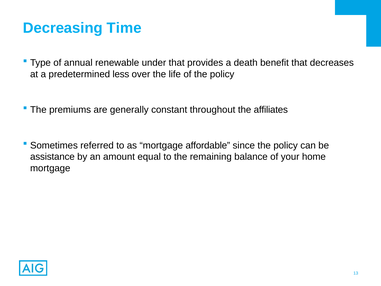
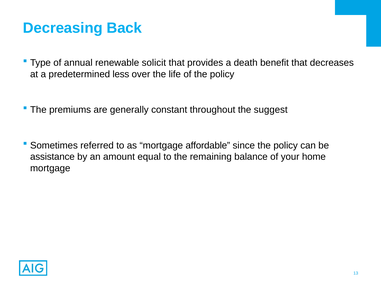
Time: Time -> Back (124, 28)
under: under -> solicit (154, 63)
affiliates: affiliates -> suggest (271, 110)
